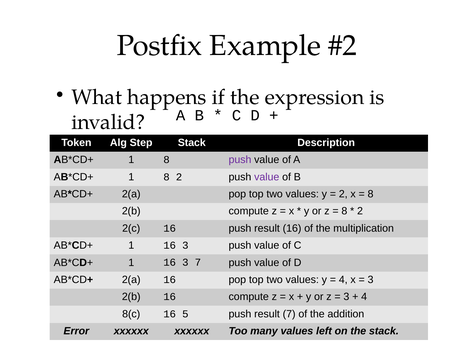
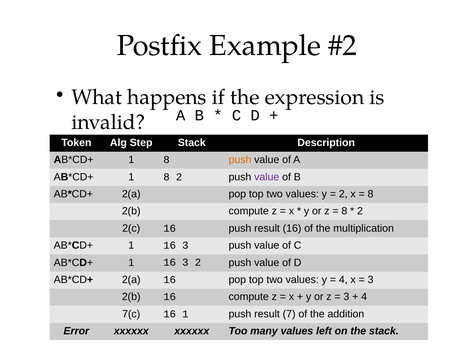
push colour: purple -> orange (240, 160)
3 7: 7 -> 2 (198, 262)
8(c: 8(c -> 7(c (131, 314)
16 5: 5 -> 1 (185, 314)
